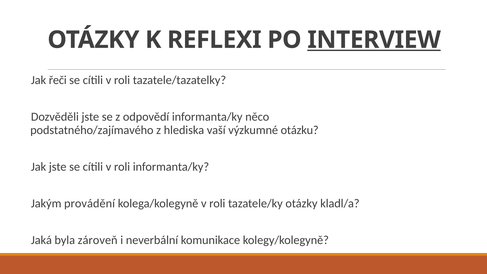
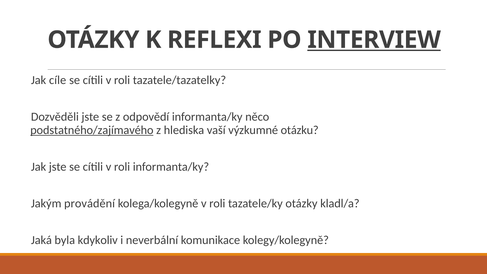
řeči: řeči -> cíle (58, 80)
podstatného/zajímavého underline: none -> present (92, 130)
zároveň: zároveň -> kdykoliv (98, 240)
